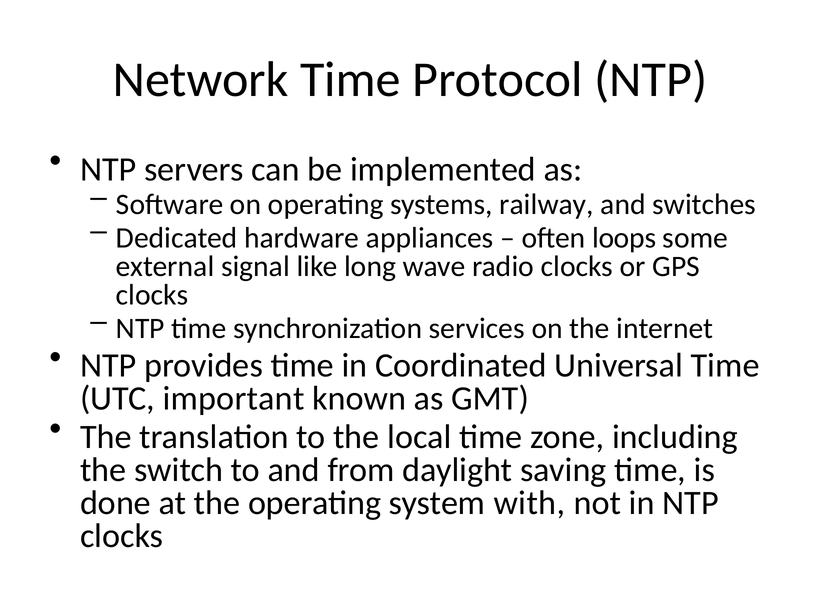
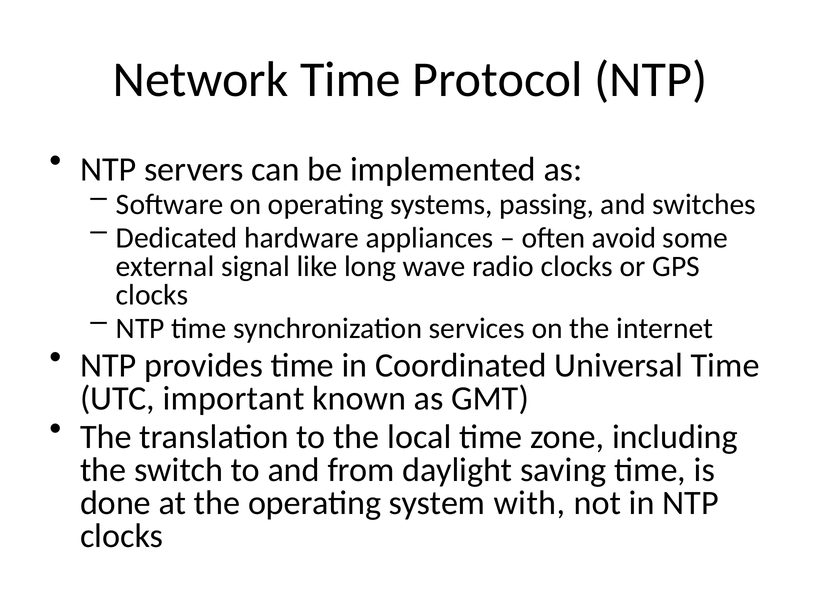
railway: railway -> passing (547, 204)
loops: loops -> avoid (624, 238)
